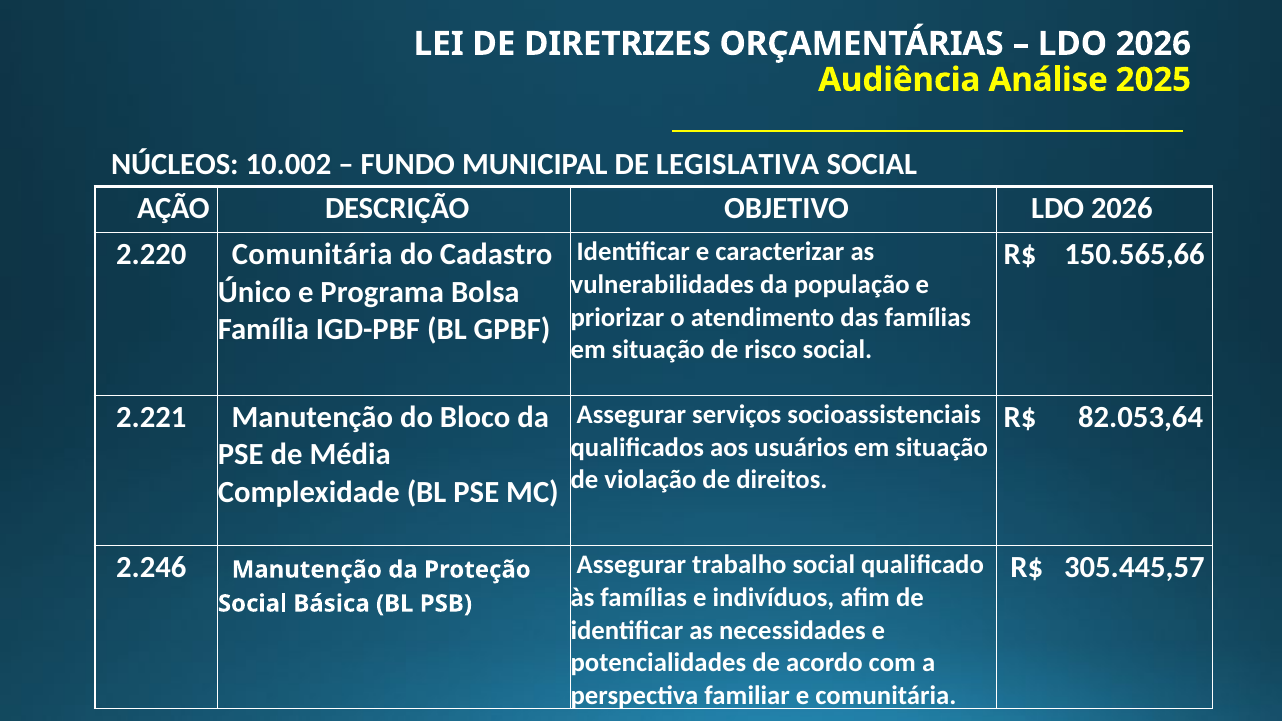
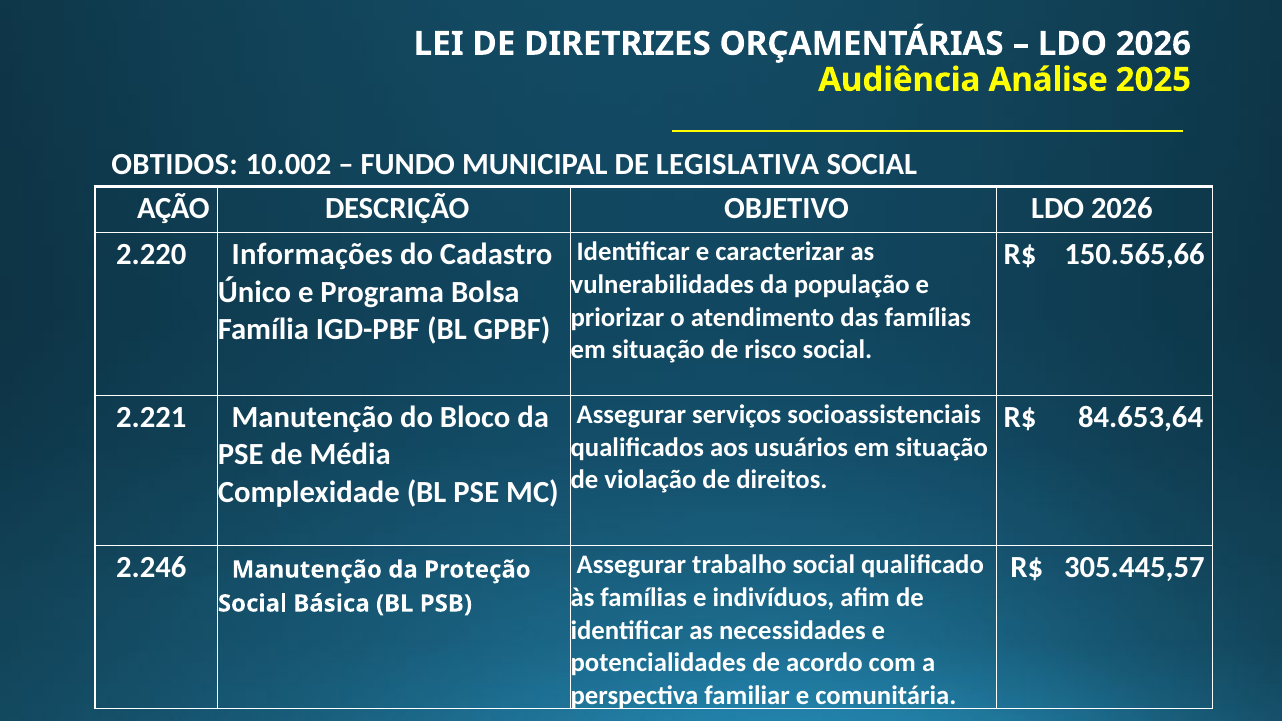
NÚCLEOS: NÚCLEOS -> OBTIDOS (175, 165)
2.220 Comunitária: Comunitária -> Informações (312, 255)
82.053,64: 82.053,64 -> 84.653,64 (1141, 417)
